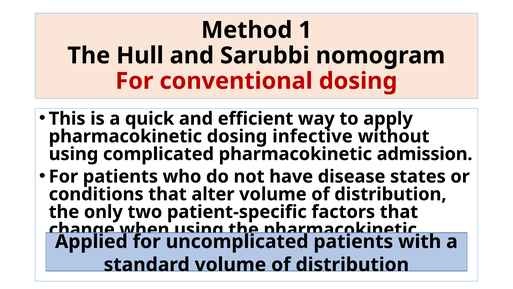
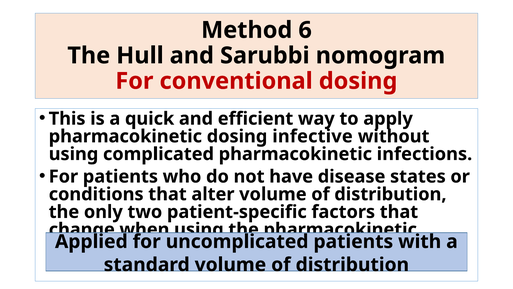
1: 1 -> 6 (305, 30)
admission: admission -> infections (424, 154)
